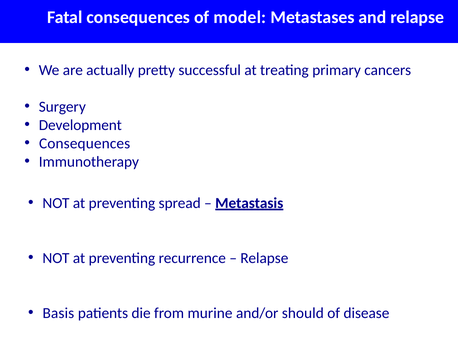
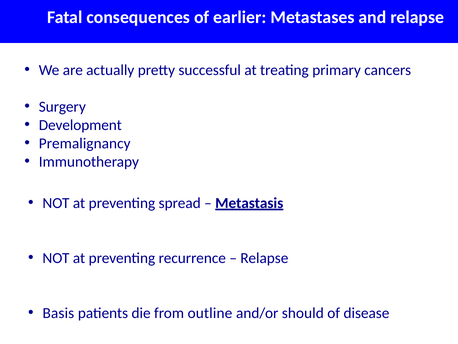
model: model -> earlier (240, 17)
Consequences: Consequences -> Premalignancy (85, 143)
murine: murine -> outline (210, 313)
